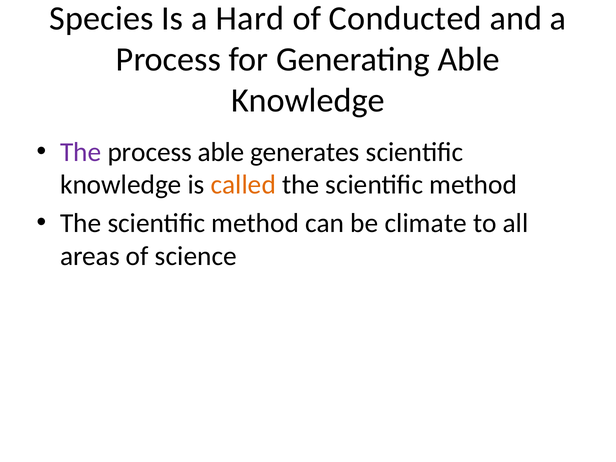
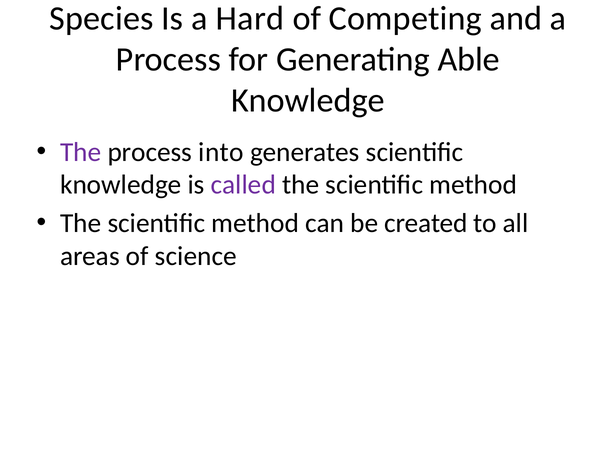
Conducted: Conducted -> Competing (405, 18)
process able: able -> into (221, 152)
called colour: orange -> purple (243, 185)
climate: climate -> created (426, 223)
